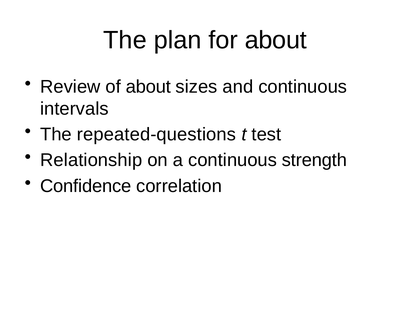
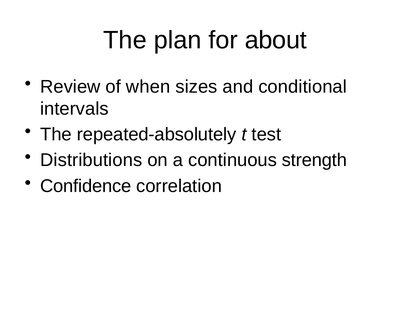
of about: about -> when (148, 87)
and continuous: continuous -> conditional (303, 87)
repeated-questions: repeated-questions -> repeated-absolutely (157, 134)
Relationship: Relationship -> Distributions (91, 160)
